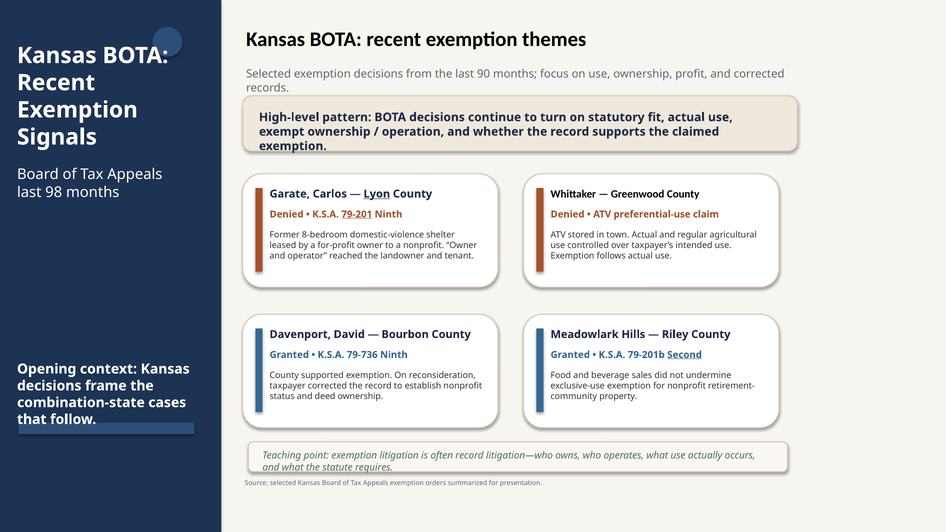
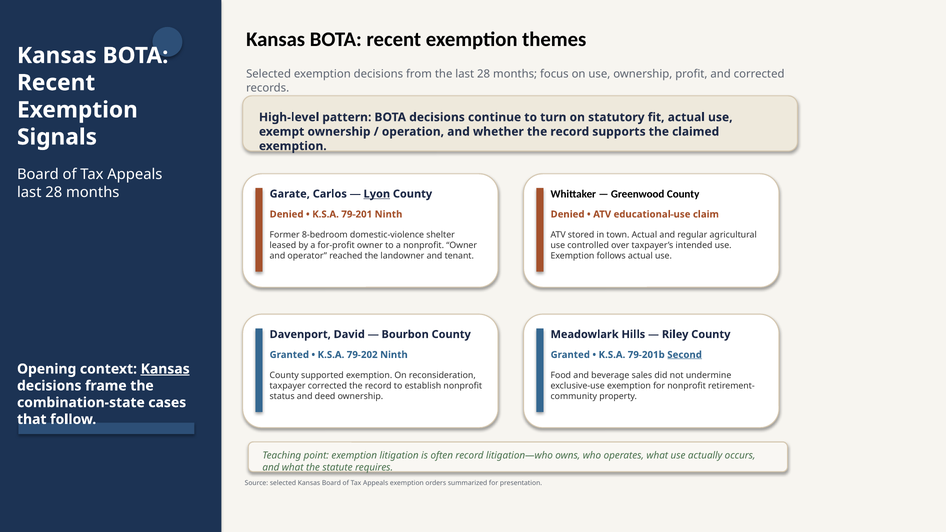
the last 90: 90 -> 28 (484, 74)
98: 98 -> 28 (54, 192)
79-201 underline: present -> none (357, 214)
preferential-use: preferential-use -> educational-use (652, 214)
79-736: 79-736 -> 79-202 (362, 355)
Kansas underline: none -> present (165, 369)
